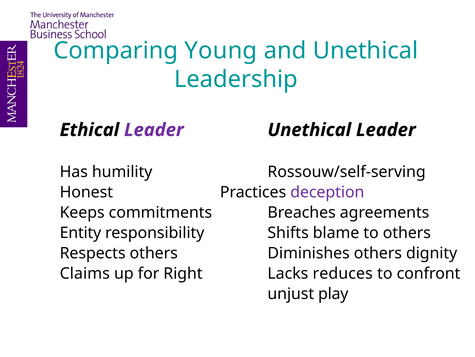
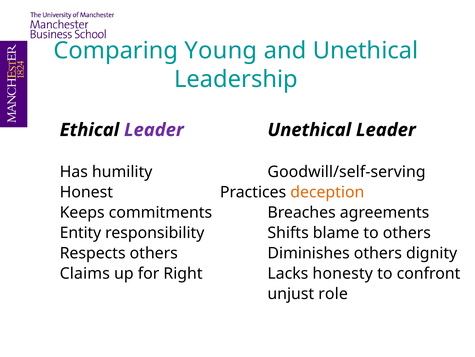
Rossouw/self-serving: Rossouw/self-serving -> Goodwill/self-serving (347, 172)
deception colour: purple -> orange (327, 192)
reduces: reduces -> honesty (343, 273)
play: play -> role (333, 293)
